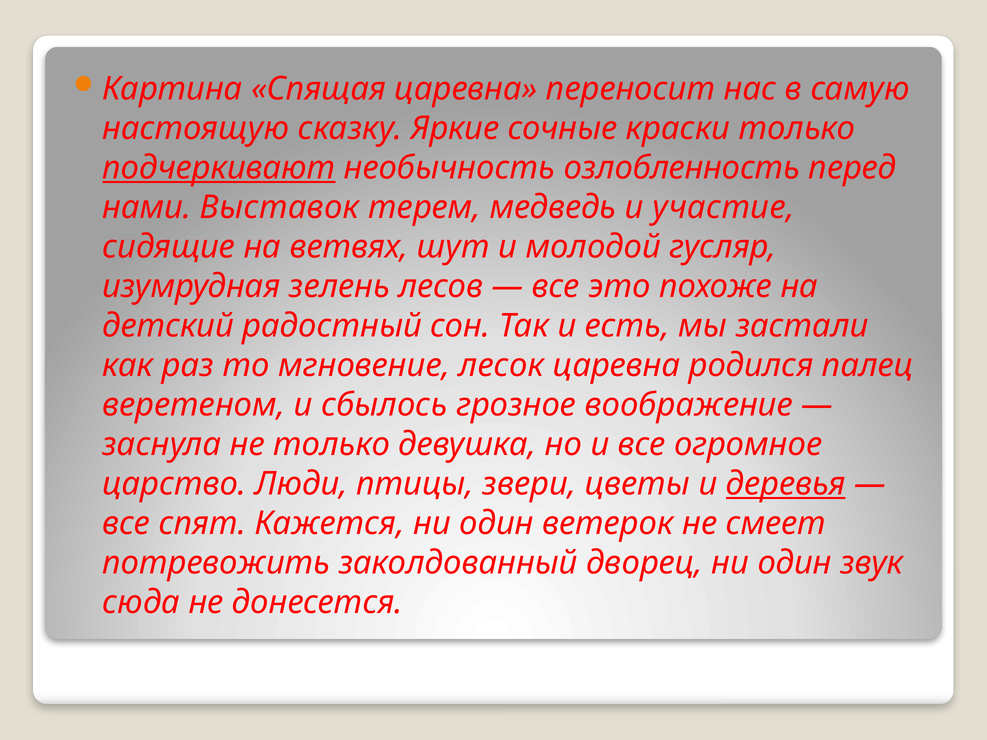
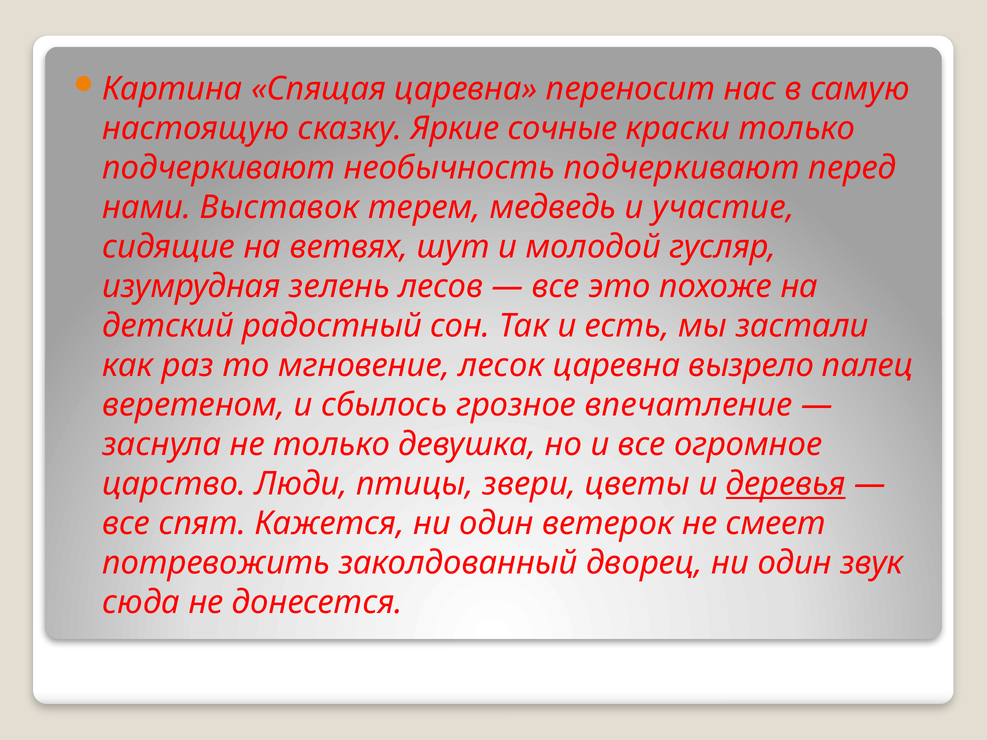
подчеркивают underline: present -> none (219, 168)
необычность озлобленность: озлобленность -> подчеркивают (682, 168)
родился: родился -> вызрело (751, 366)
воображение: воображение -> впечатление (689, 405)
